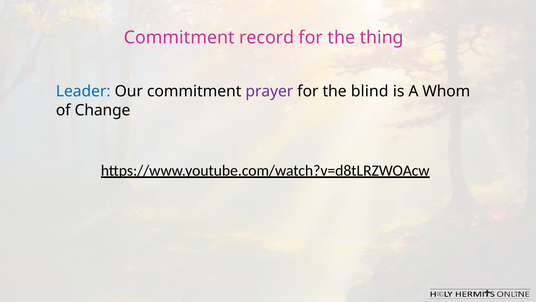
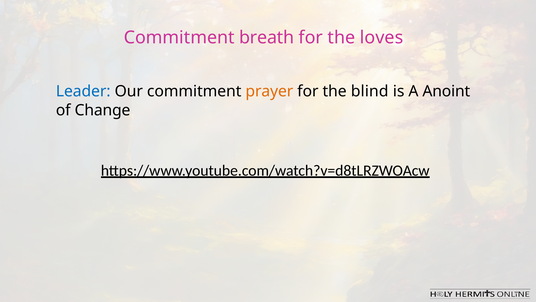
record: record -> breath (267, 38)
thing: thing -> loves (382, 38)
prayer colour: purple -> orange (269, 91)
Whom: Whom -> Anoint (446, 91)
